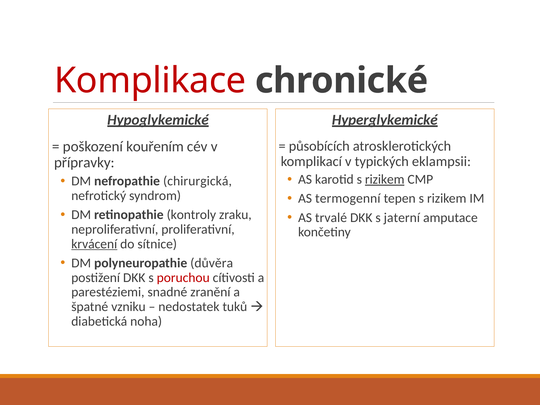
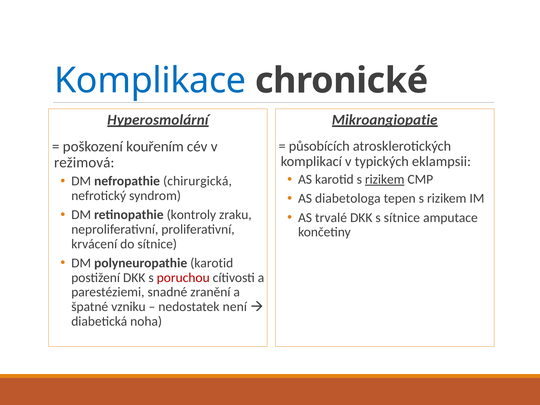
Komplikace colour: red -> blue (150, 81)
Hypoglykemické: Hypoglykemické -> Hyperosmolární (158, 120)
Hyperglykemické: Hyperglykemické -> Mikroangiopatie (385, 120)
přípravky: přípravky -> režimová (84, 163)
termogenní: termogenní -> diabetologa (348, 198)
s jaterní: jaterní -> sítnice (402, 218)
krvácení underline: present -> none (94, 244)
polyneuropathie důvěra: důvěra -> karotid (212, 263)
tuků: tuků -> není (235, 307)
